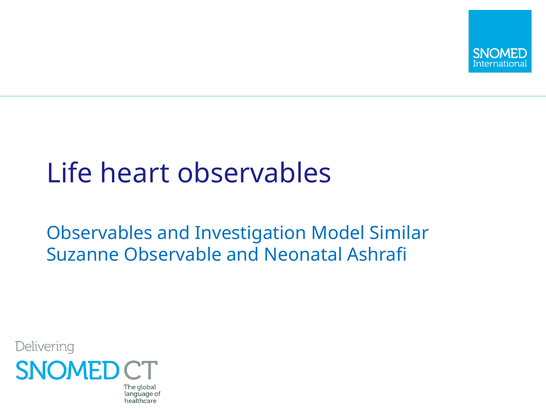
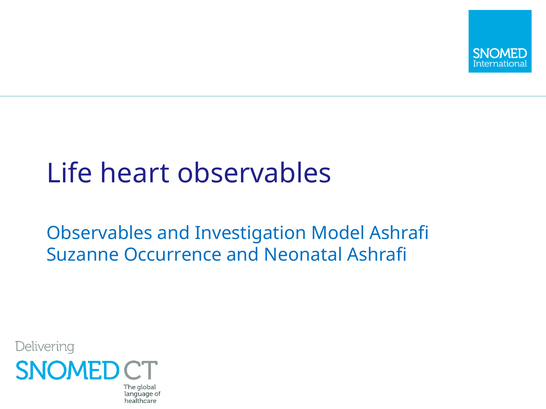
Model Similar: Similar -> Ashrafi (399, 233)
Observable: Observable -> Occurrence (173, 255)
